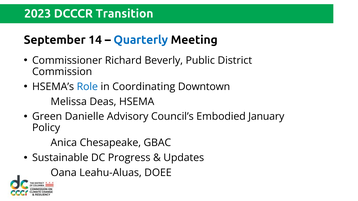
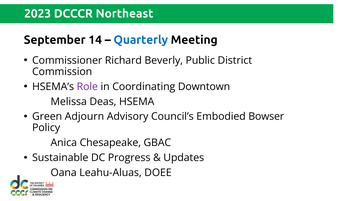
Transition: Transition -> Northeast (125, 14)
Role colour: blue -> purple (87, 87)
Danielle: Danielle -> Adjourn (84, 117)
January: January -> Bowser (266, 117)
